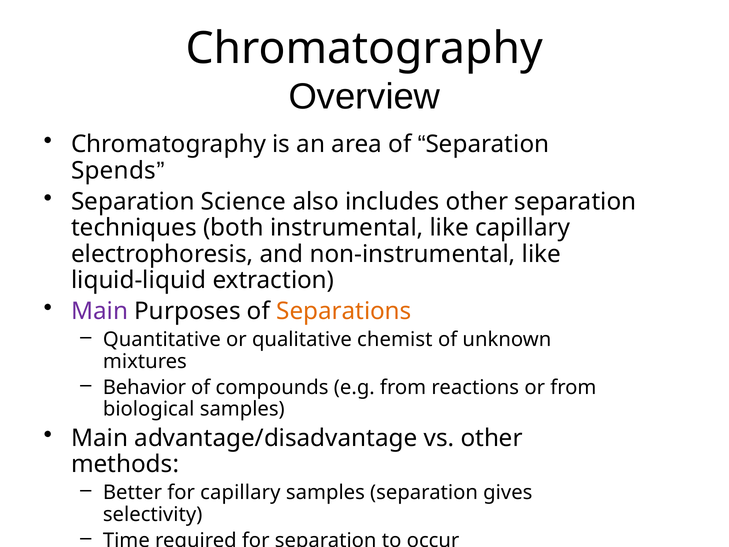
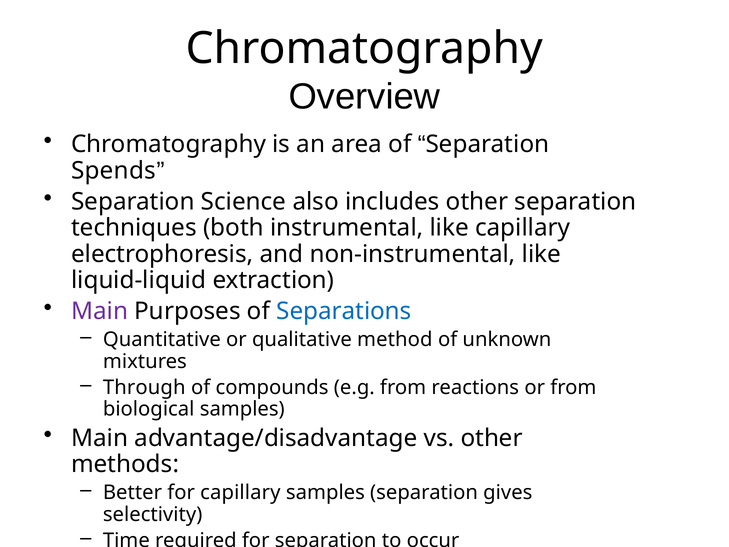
Separations colour: orange -> blue (344, 311)
chemist: chemist -> method (395, 339)
Behavior: Behavior -> Through (144, 387)
